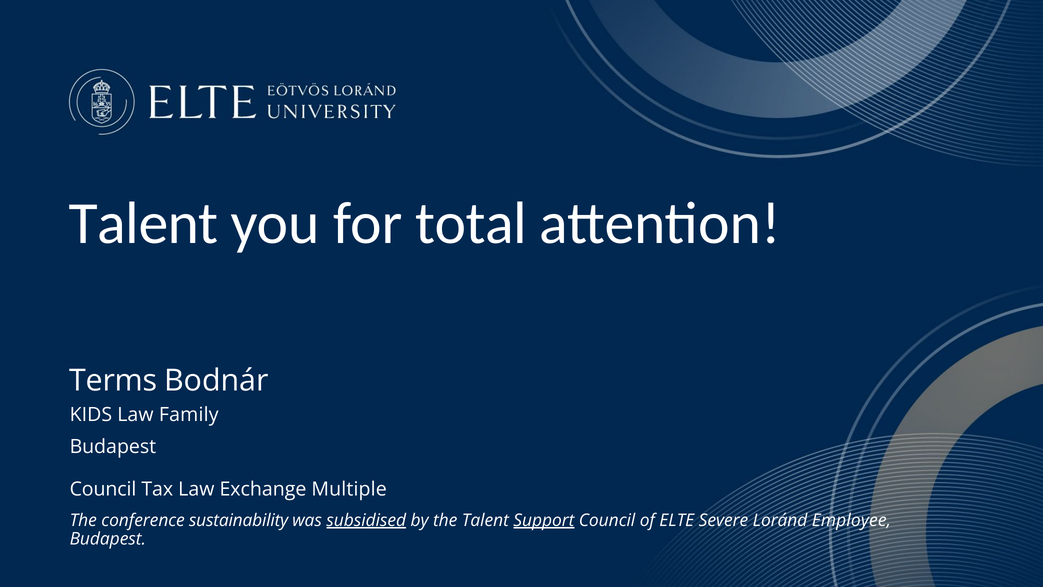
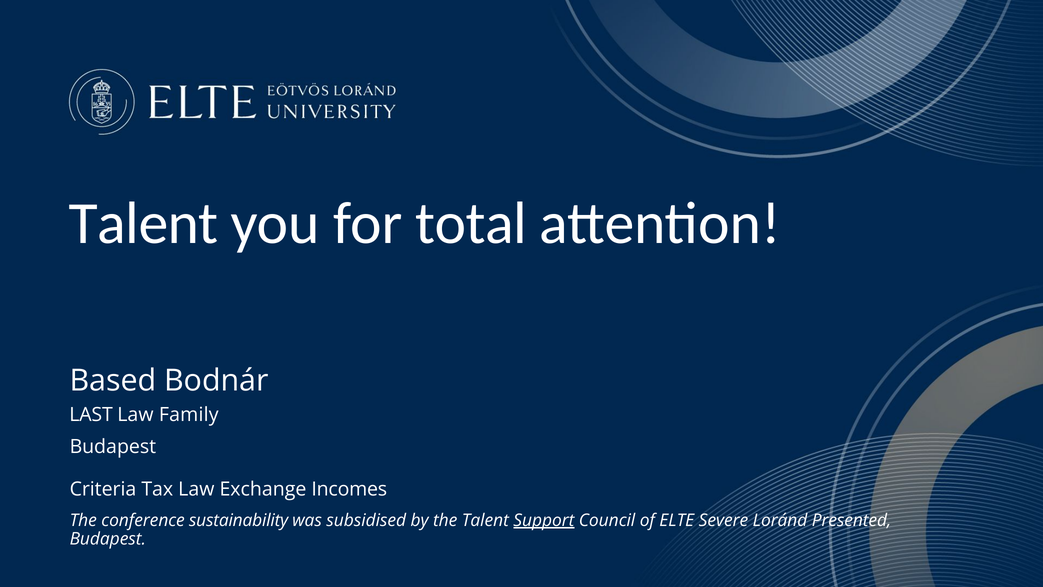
Terms: Terms -> Based (113, 380)
KIDS: KIDS -> LAST (91, 415)
Council: Council -> Criteria (103, 489)
Multiple: Multiple -> Incomes (349, 489)
subsidised underline: present -> none (366, 520)
Employee: Employee -> Presented (852, 520)
